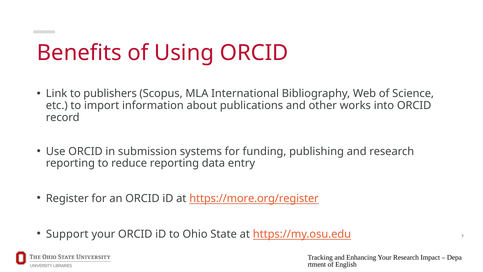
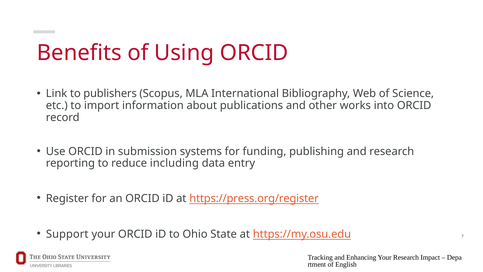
reduce reporting: reporting -> including (174, 163)
https://more.org/register: https://more.org/register -> https://press.org/register (254, 198)
